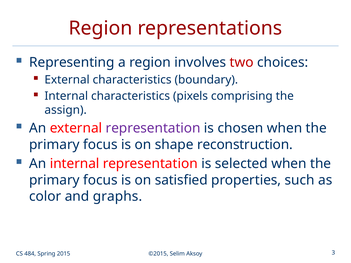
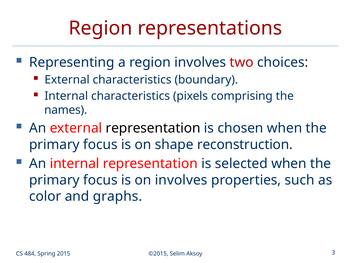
assign: assign -> names (66, 110)
representation colour: purple -> black (153, 128)
on satisfied: satisfied -> involves (181, 180)
